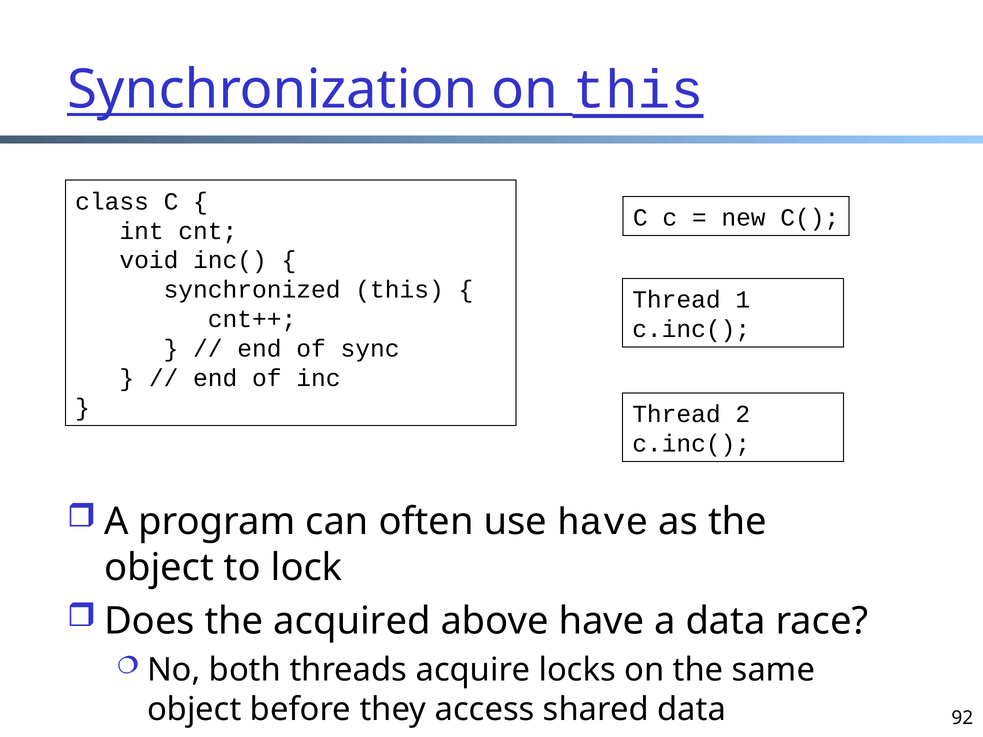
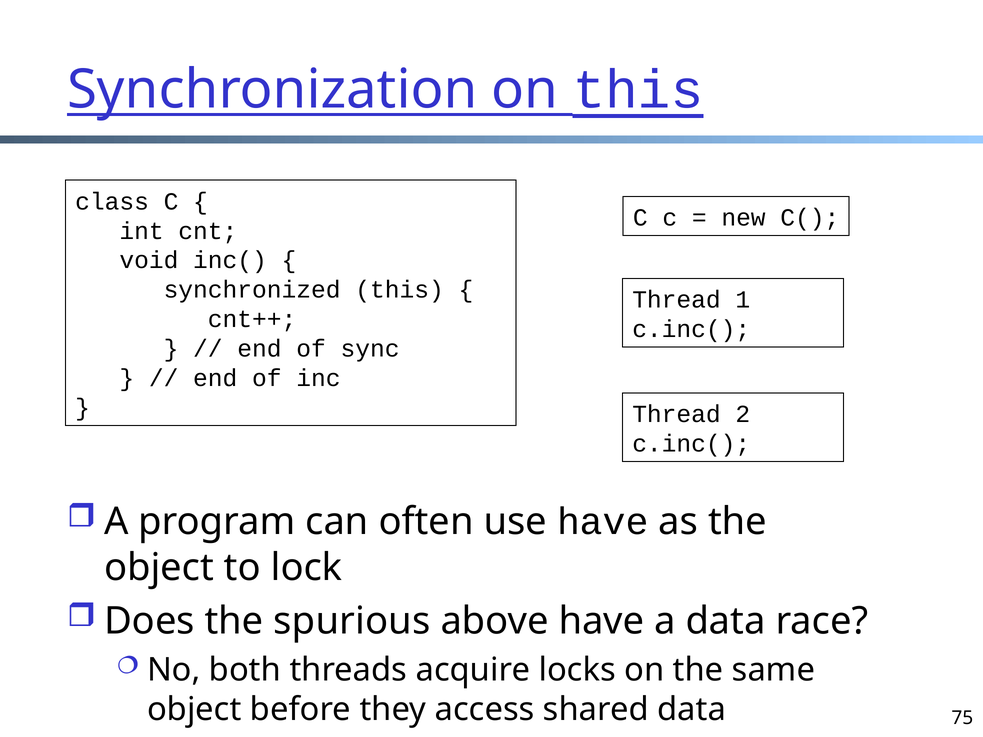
acquired: acquired -> spurious (352, 621)
92: 92 -> 75 (962, 718)
